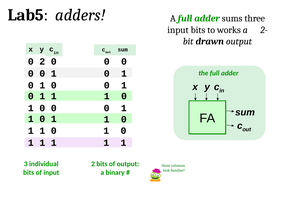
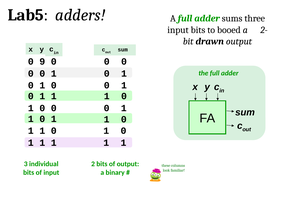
works: works -> booed (229, 30)
0 2: 2 -> 9 (42, 62)
